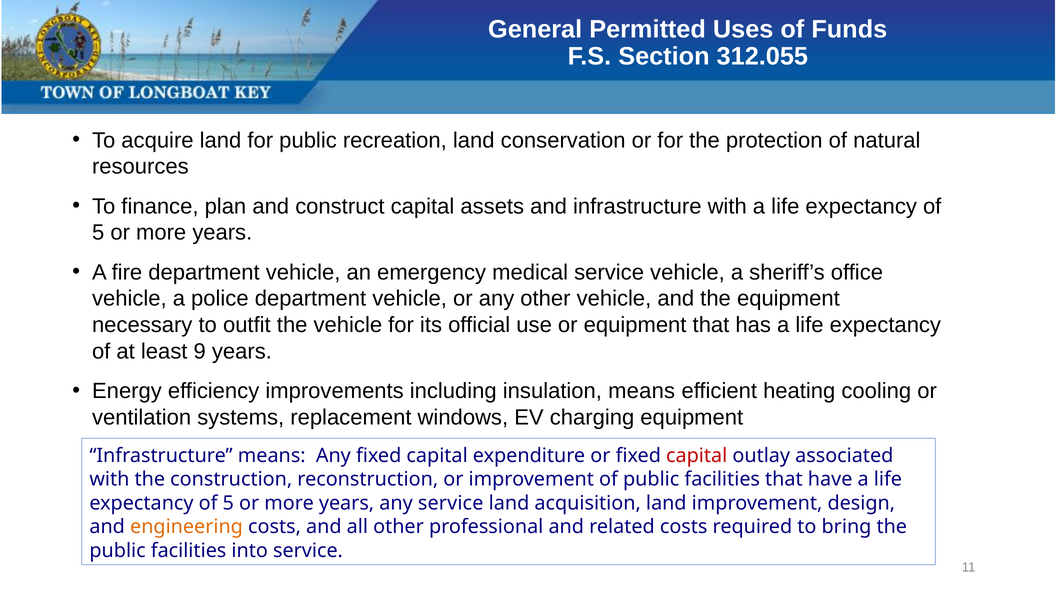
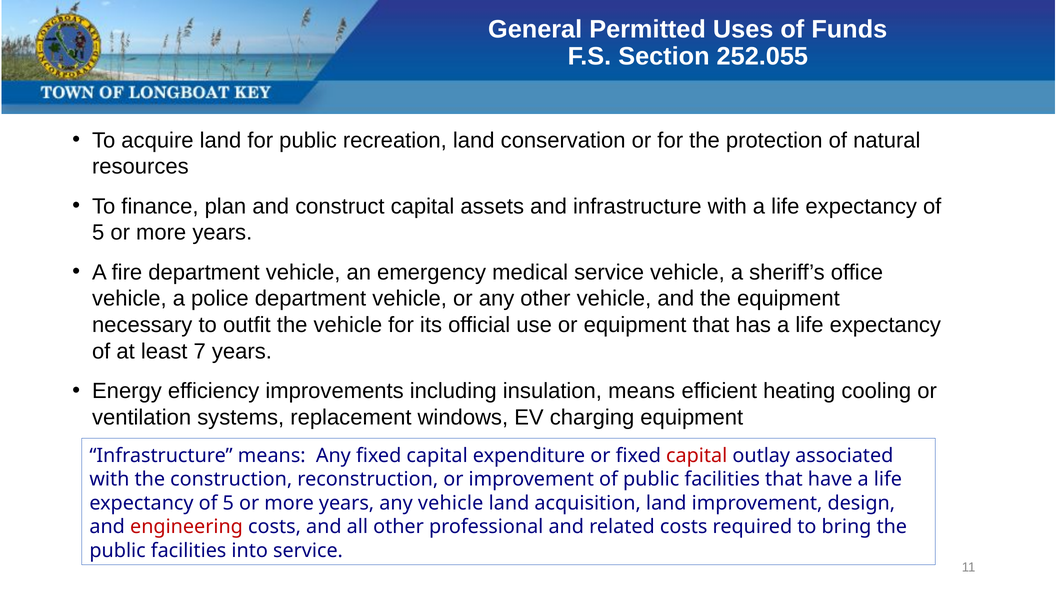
312.055: 312.055 -> 252.055 (762, 57)
9: 9 -> 7 (200, 352)
any service: service -> vehicle (451, 503)
engineering colour: orange -> red (187, 527)
